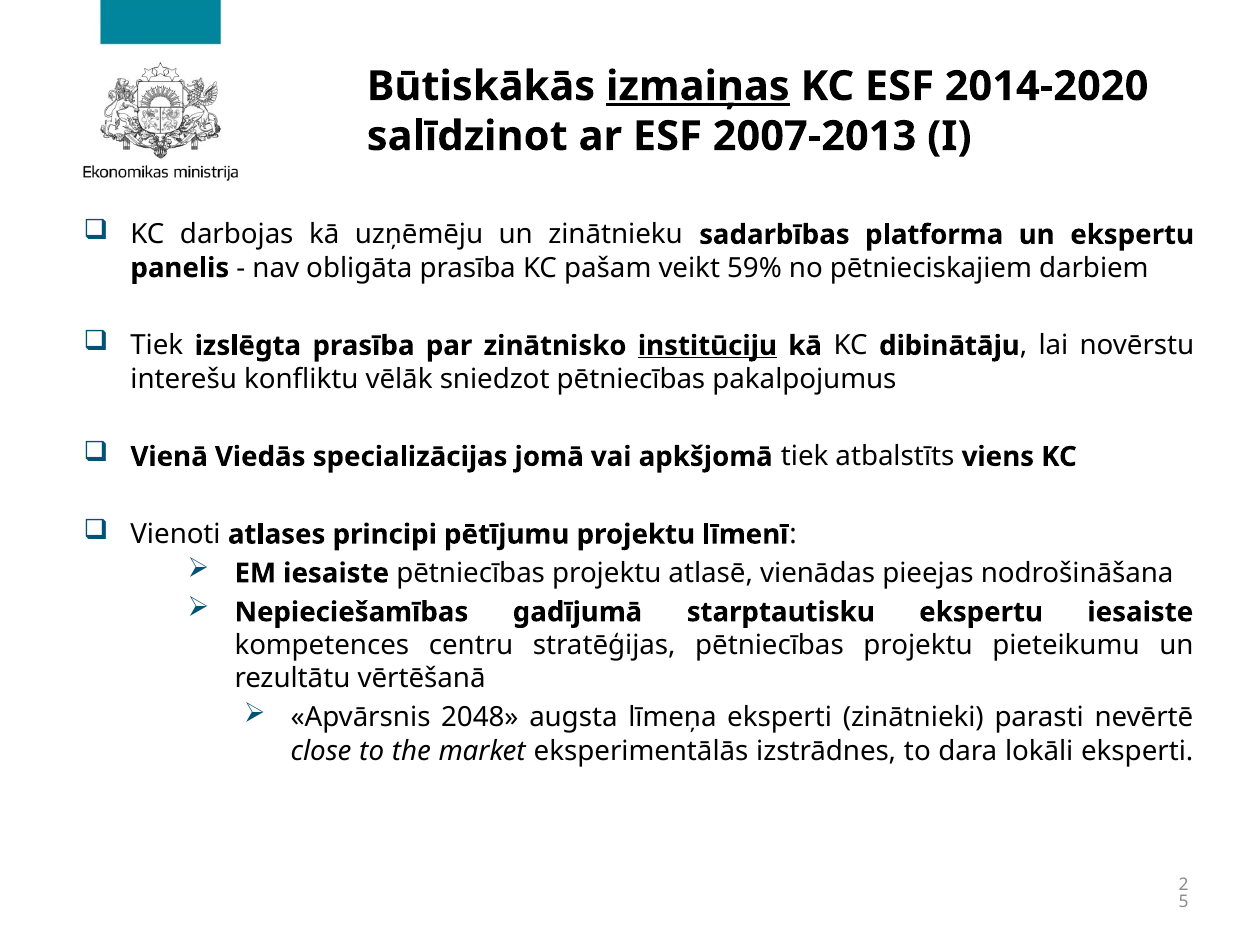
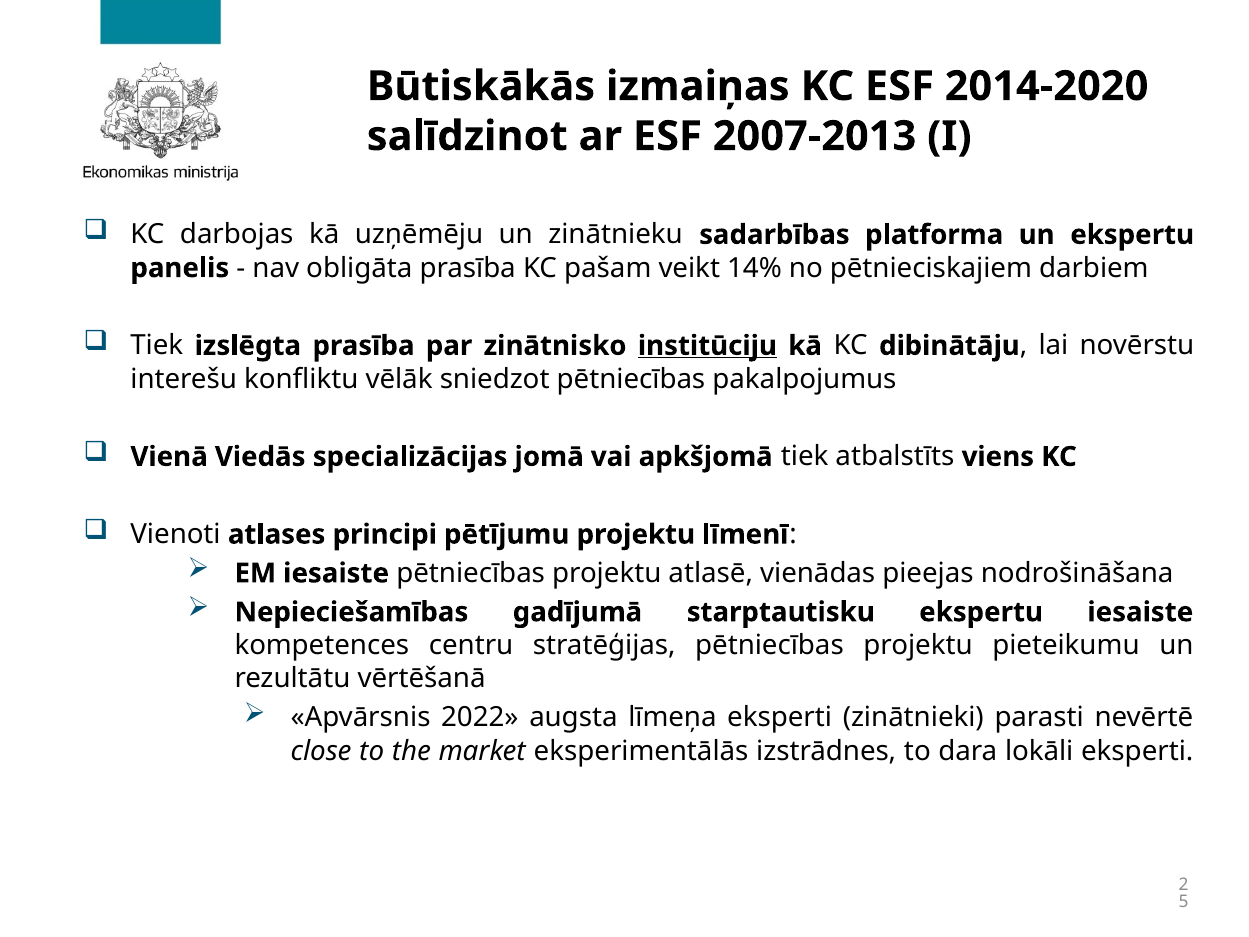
izmaiņas underline: present -> none (698, 86)
59%: 59% -> 14% (754, 268)
2048: 2048 -> 2022 (480, 717)
